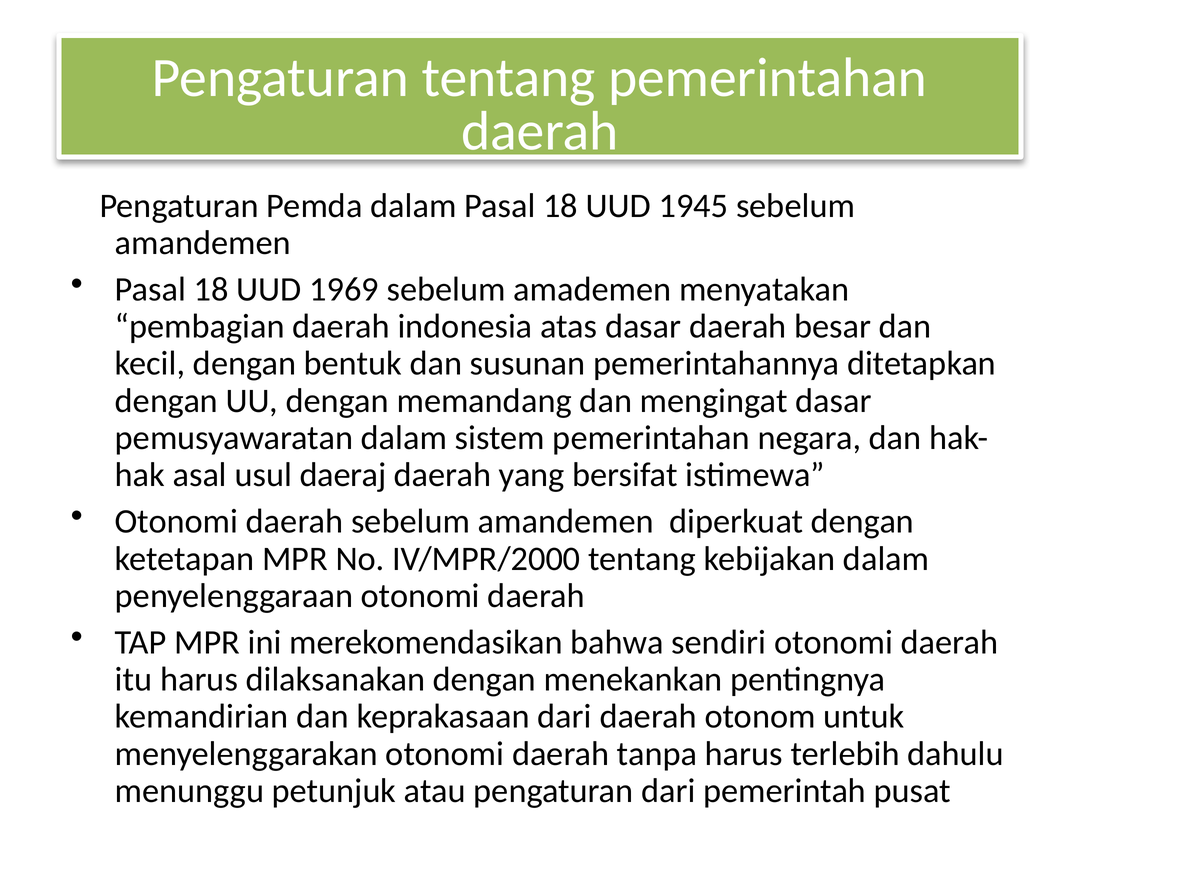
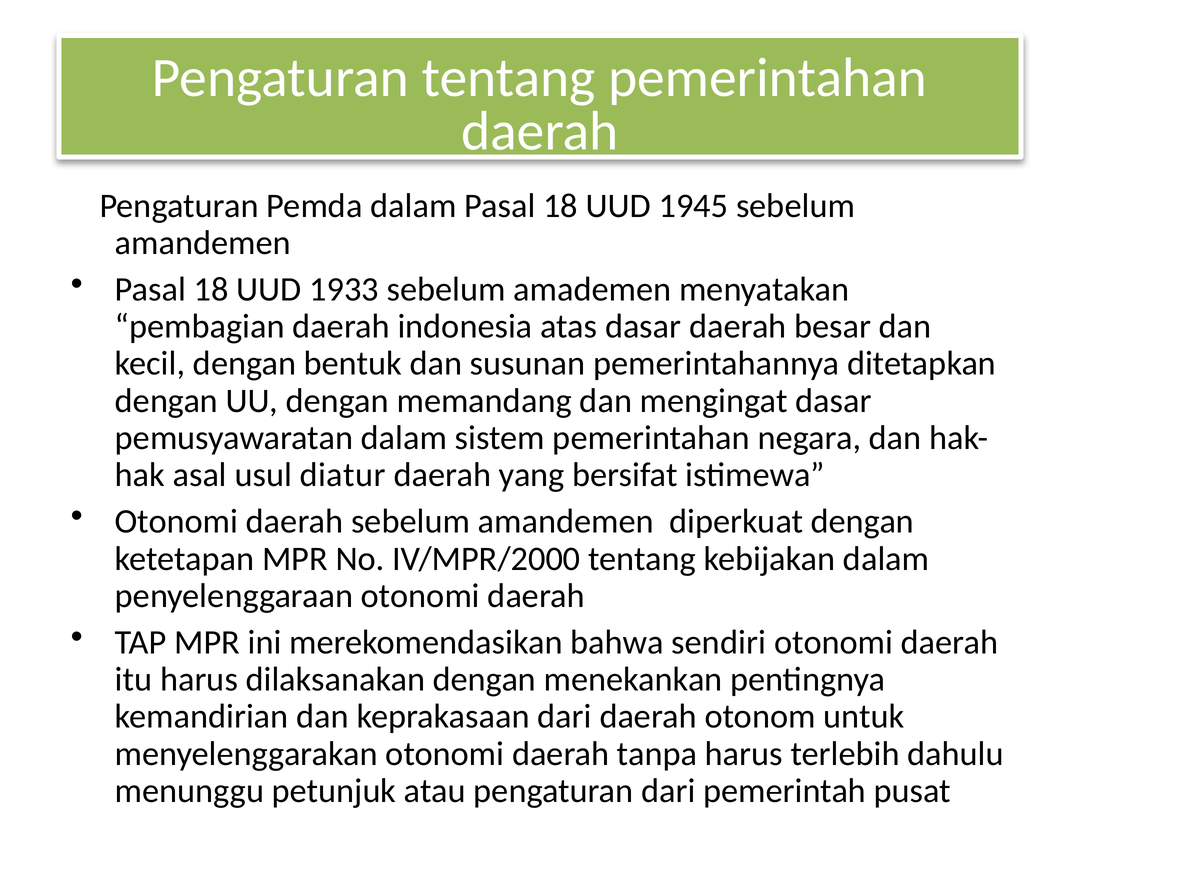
1969: 1969 -> 1933 (344, 289)
daeraj: daeraj -> diatur (343, 475)
